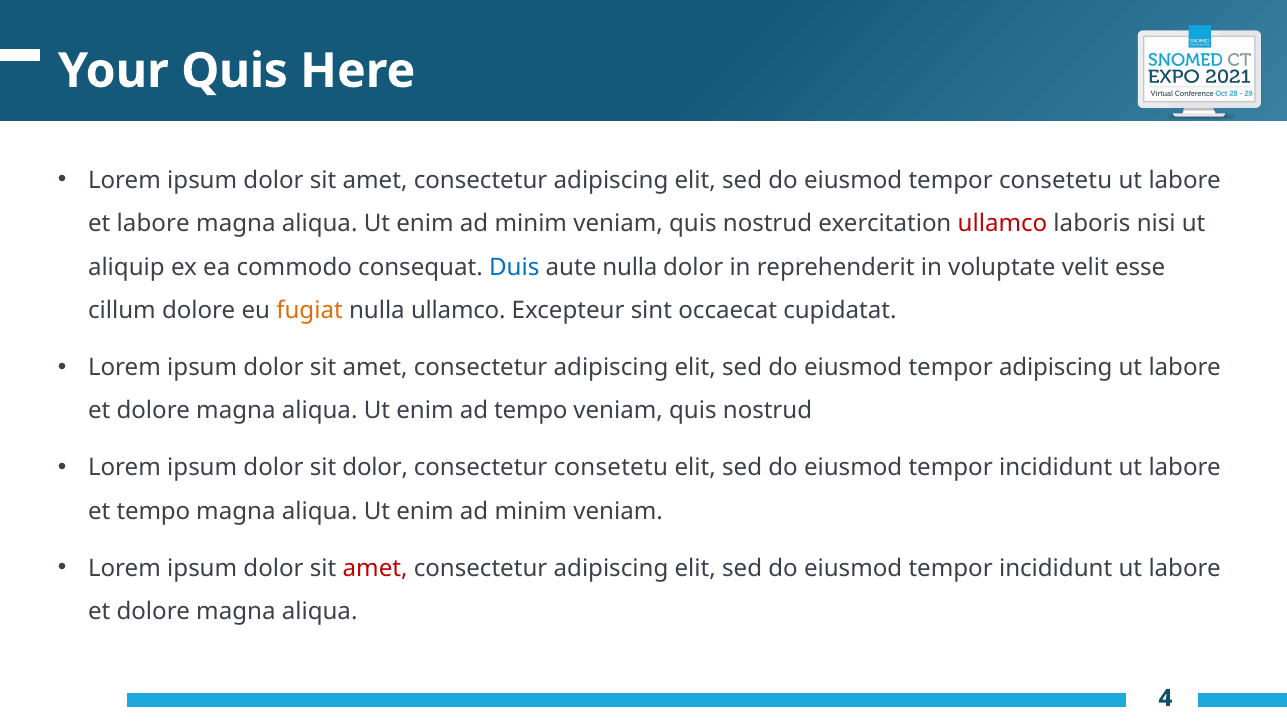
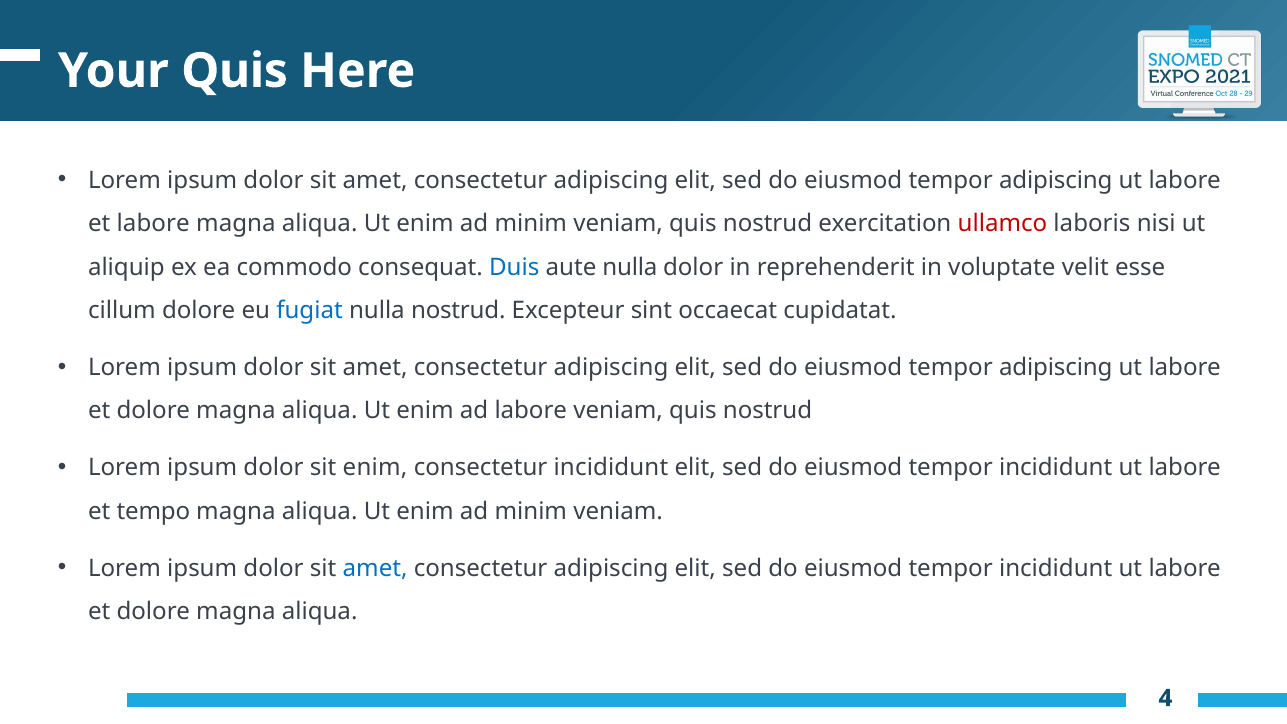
consetetu: consetetu -> adipiscing (1056, 180)
fugiat colour: orange -> blue (310, 311)
nulla ullamco: ullamco -> nostrud (458, 311)
ad tempo: tempo -> labore (531, 411)
sit dolor: dolor -> enim (375, 468)
consectetur consetetu: consetetu -> incididunt (611, 468)
amet colour: red -> blue (375, 568)
